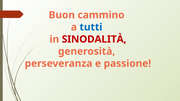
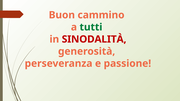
tutti colour: blue -> green (91, 27)
